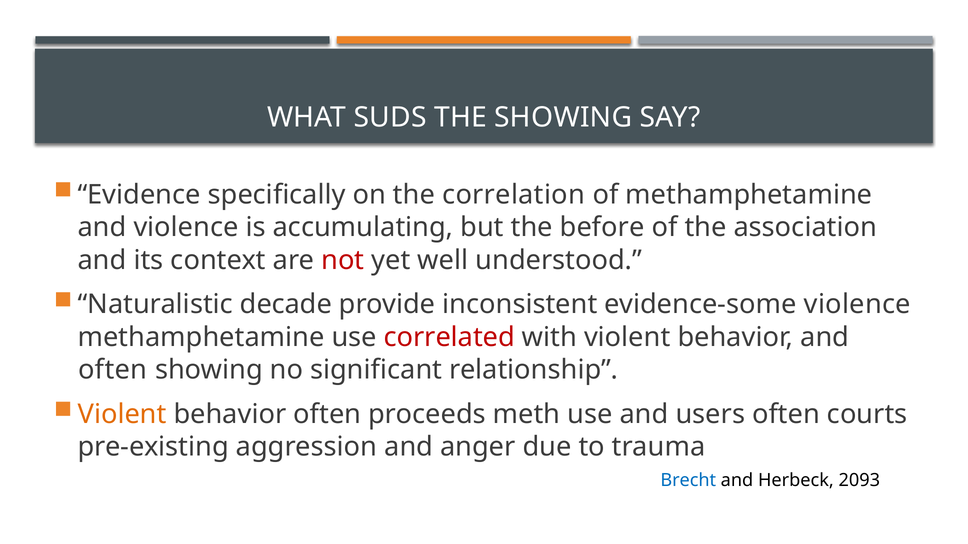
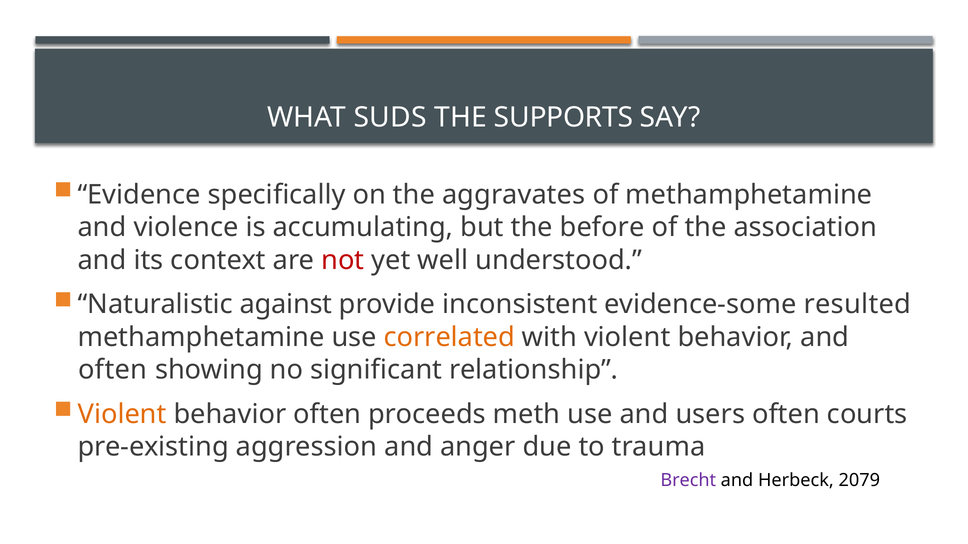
THE SHOWING: SHOWING -> SUPPORTS (564, 118)
correlation: correlation -> aggravates (514, 195)
decade: decade -> against (286, 305)
evidence-some violence: violence -> resulted (857, 305)
correlated colour: red -> orange (449, 337)
Brecht colour: blue -> purple (688, 481)
2093: 2093 -> 2079 (859, 481)
